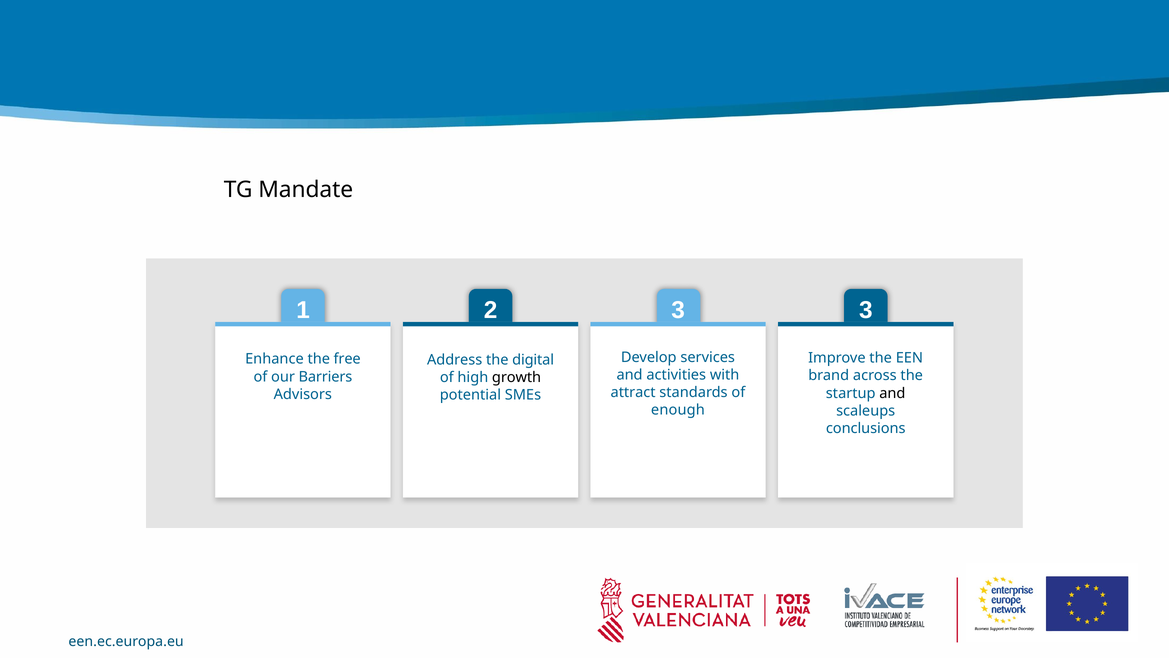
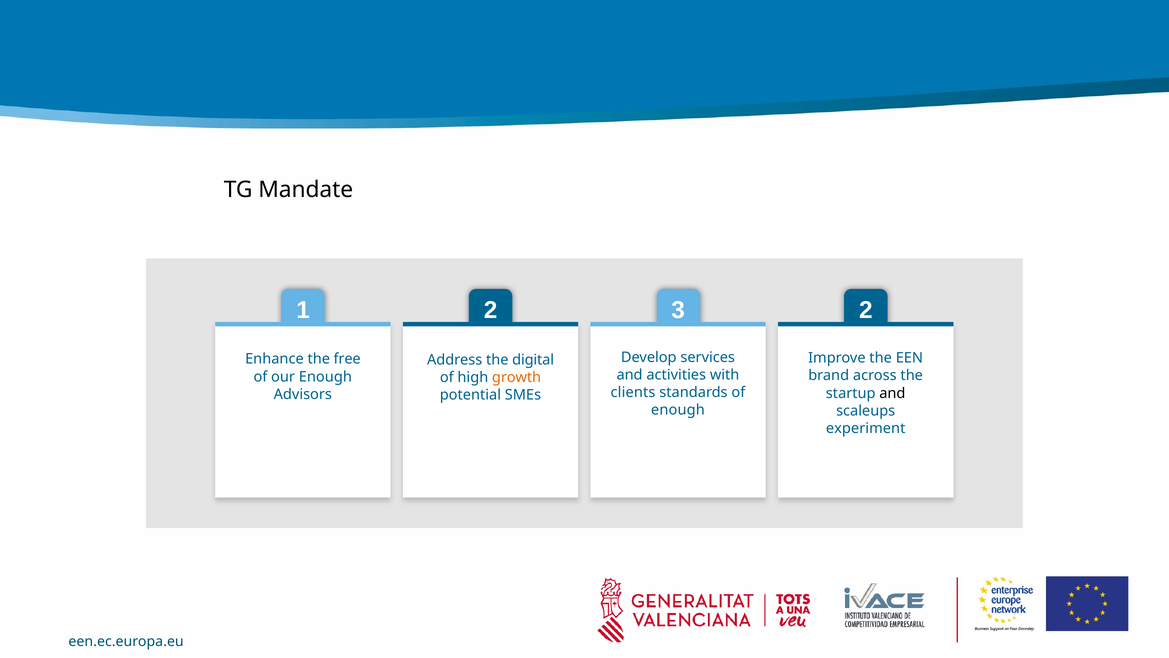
3 3: 3 -> 2 (866, 310)
our Barriers: Barriers -> Enough (325, 376)
growth colour: black -> orange (517, 377)
attract: attract -> clients (633, 392)
conclusions: conclusions -> experiment (866, 428)
